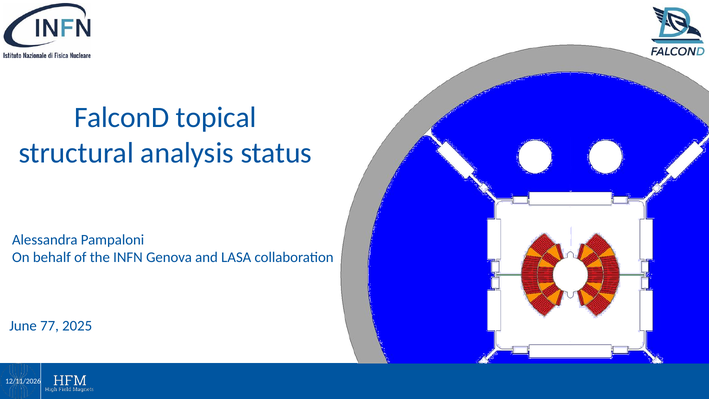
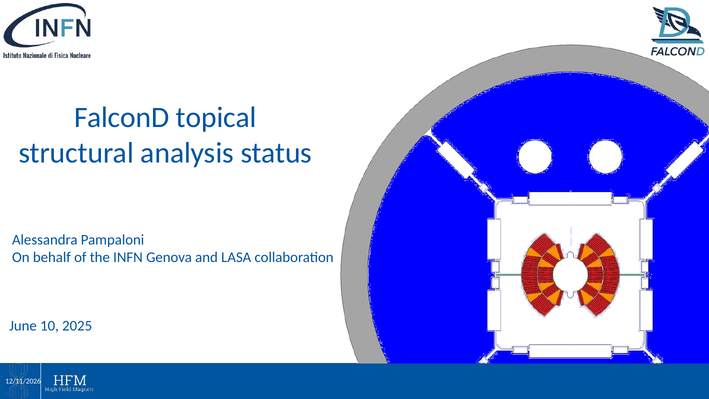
77: 77 -> 10 (49, 326)
